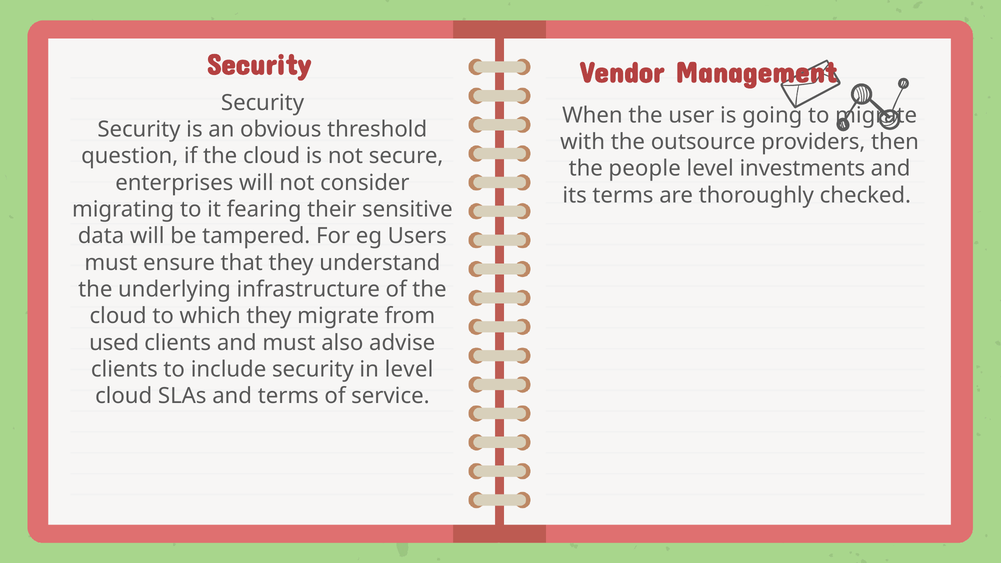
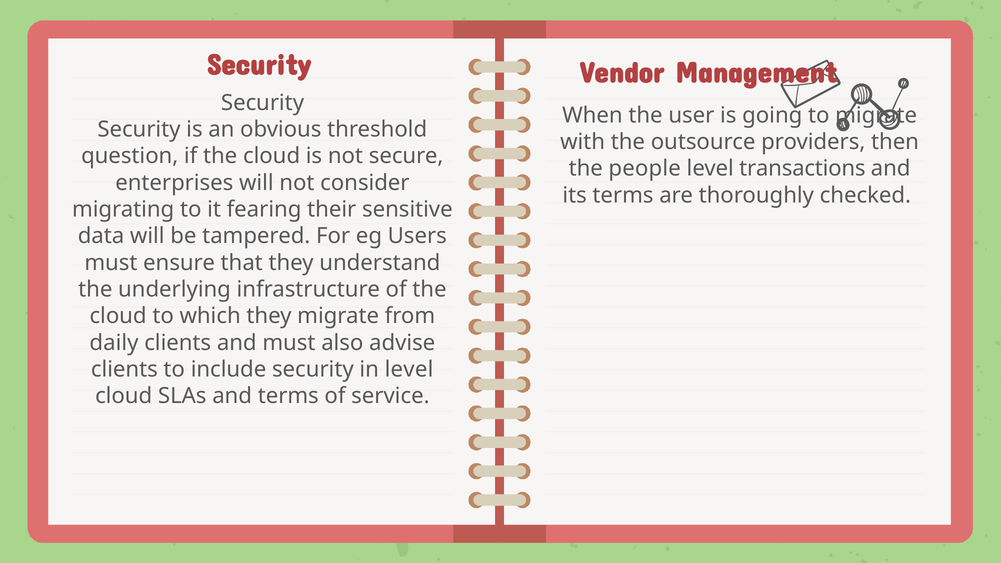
investments: investments -> transactions (802, 169)
used: used -> daily (114, 343)
